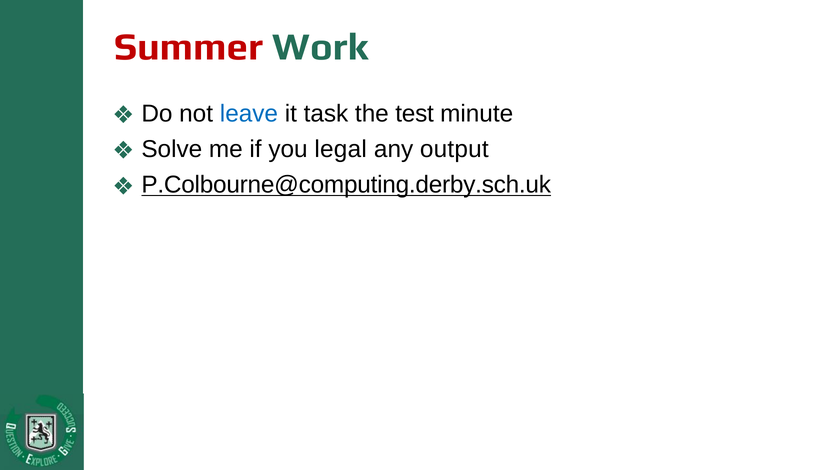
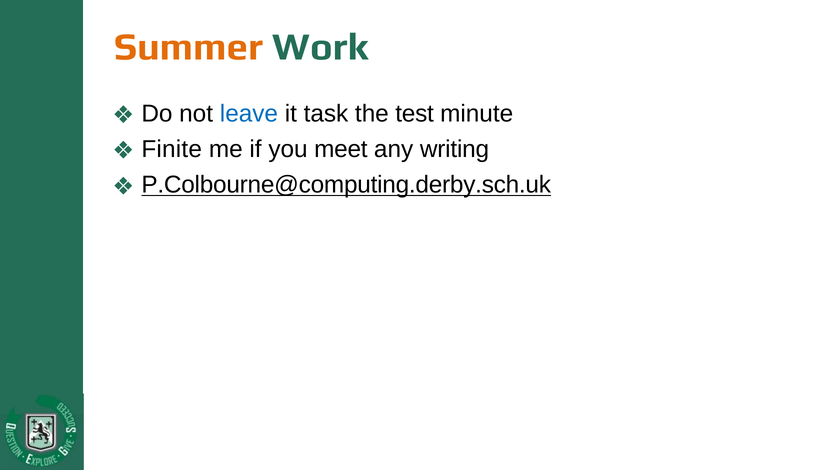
Summer colour: red -> orange (189, 47)
Solve: Solve -> Finite (172, 149)
legal: legal -> meet (341, 149)
output: output -> writing (455, 149)
